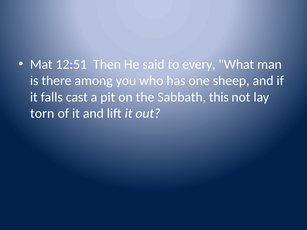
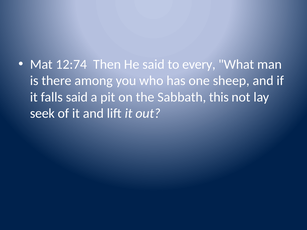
12:51: 12:51 -> 12:74 (71, 64)
falls cast: cast -> said (77, 97)
torn: torn -> seek (42, 114)
